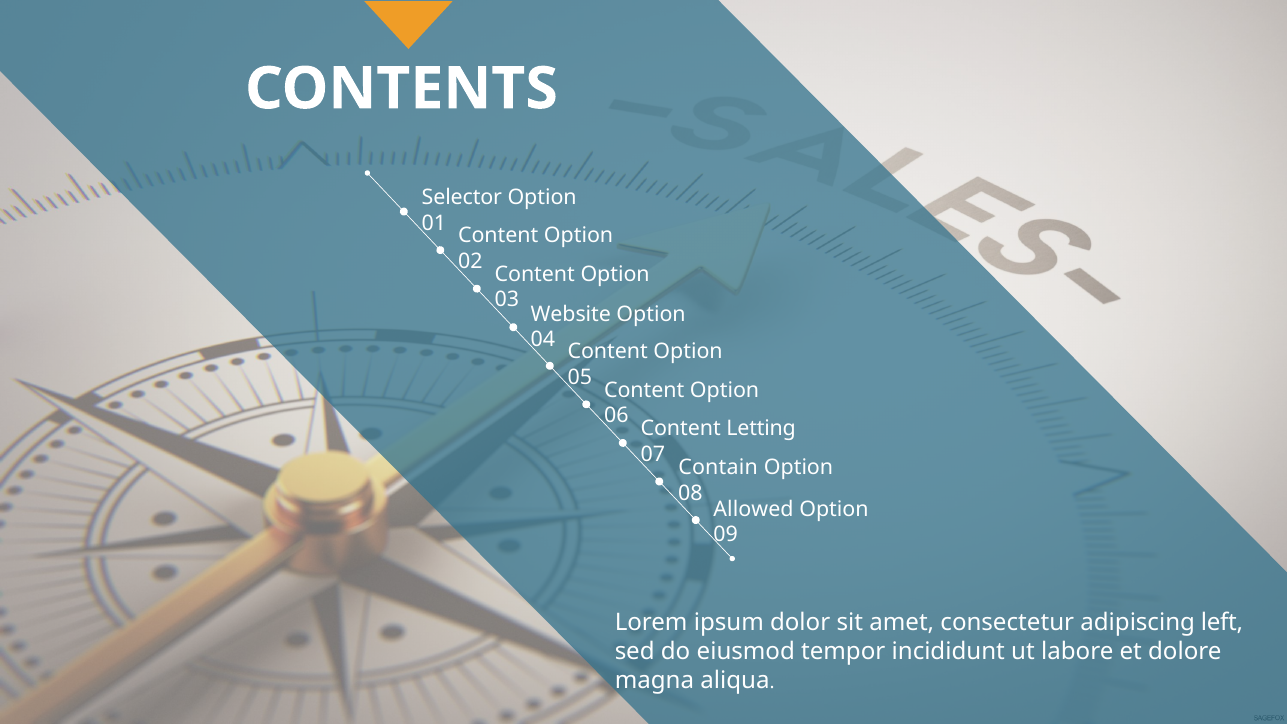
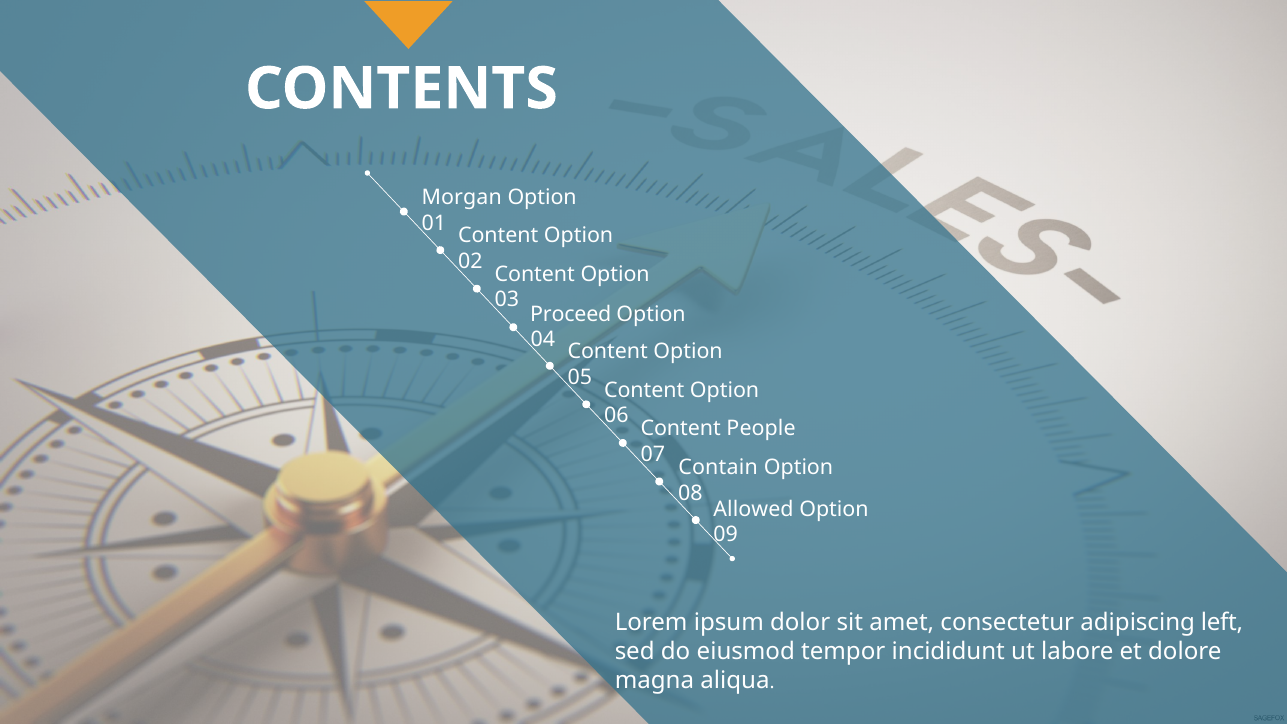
Selector: Selector -> Morgan (462, 198)
Website: Website -> Proceed (571, 314)
Letting: Letting -> People (761, 429)
